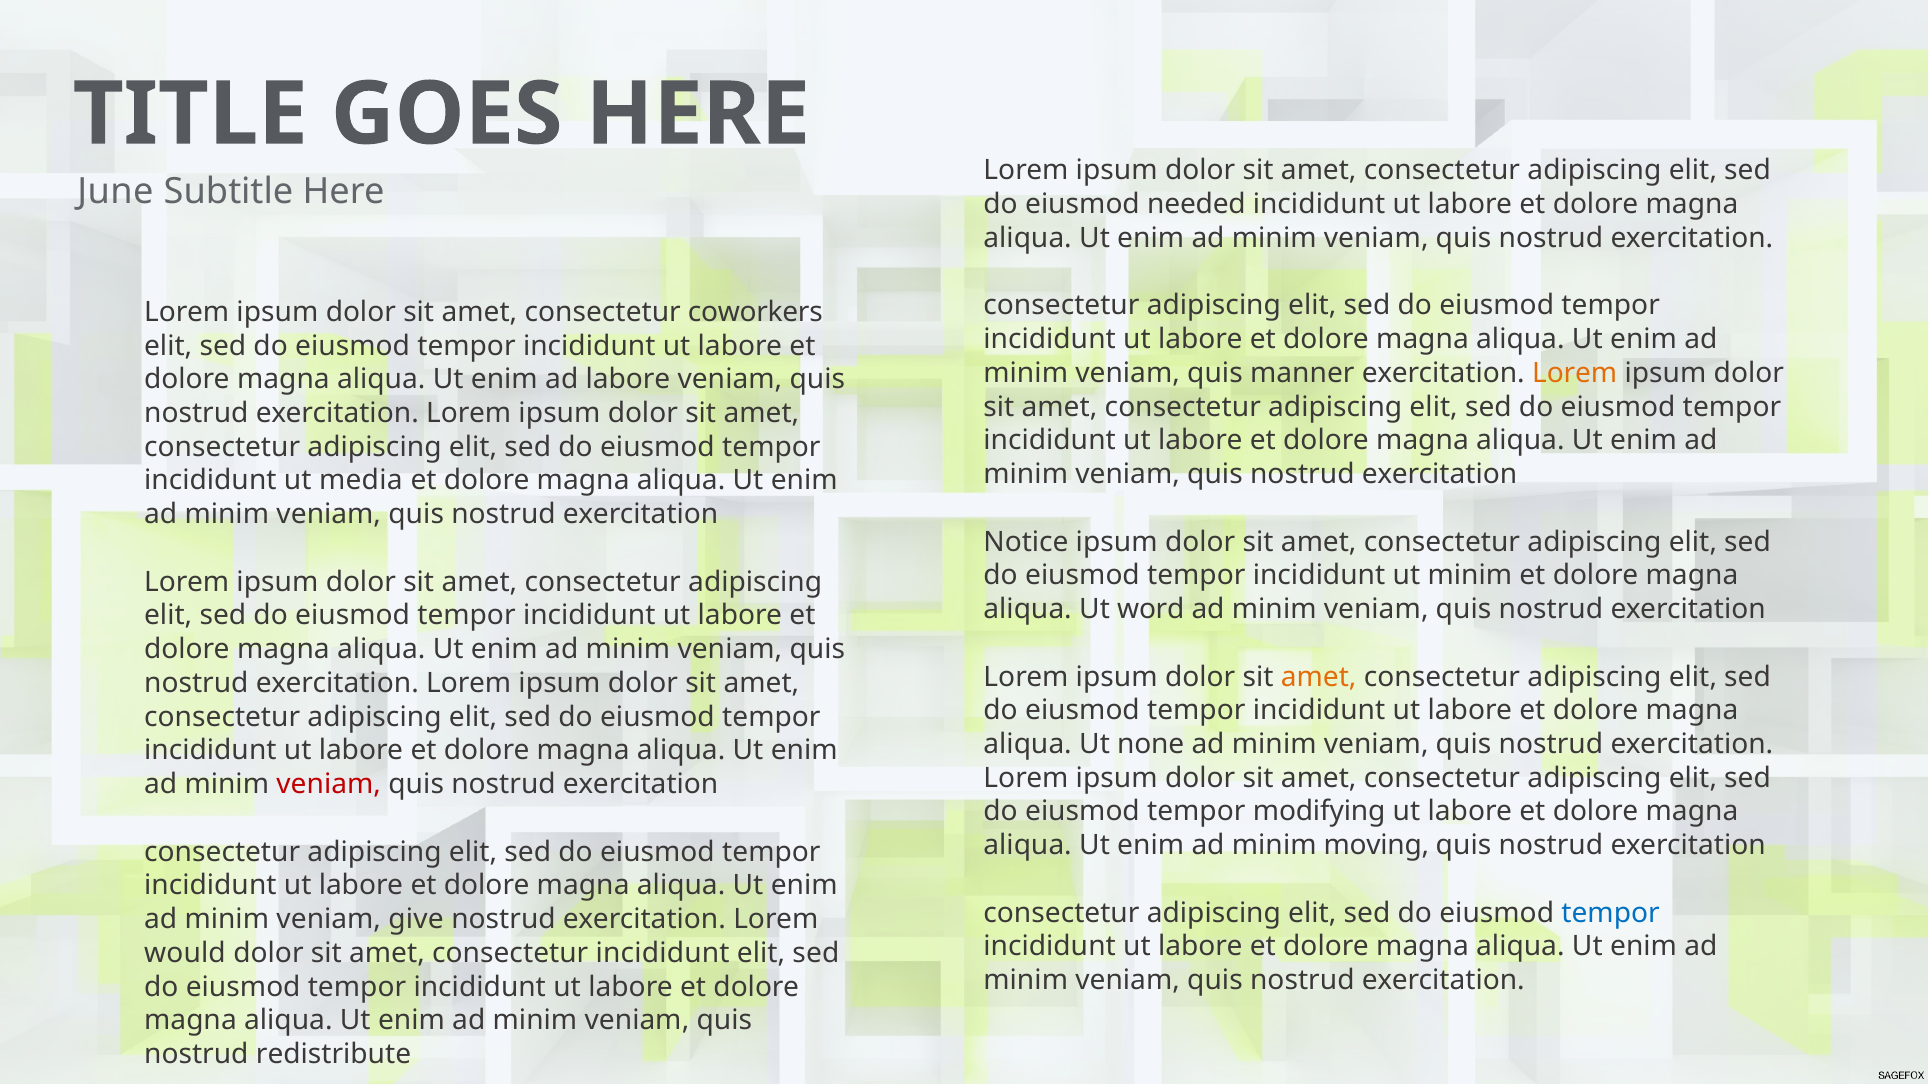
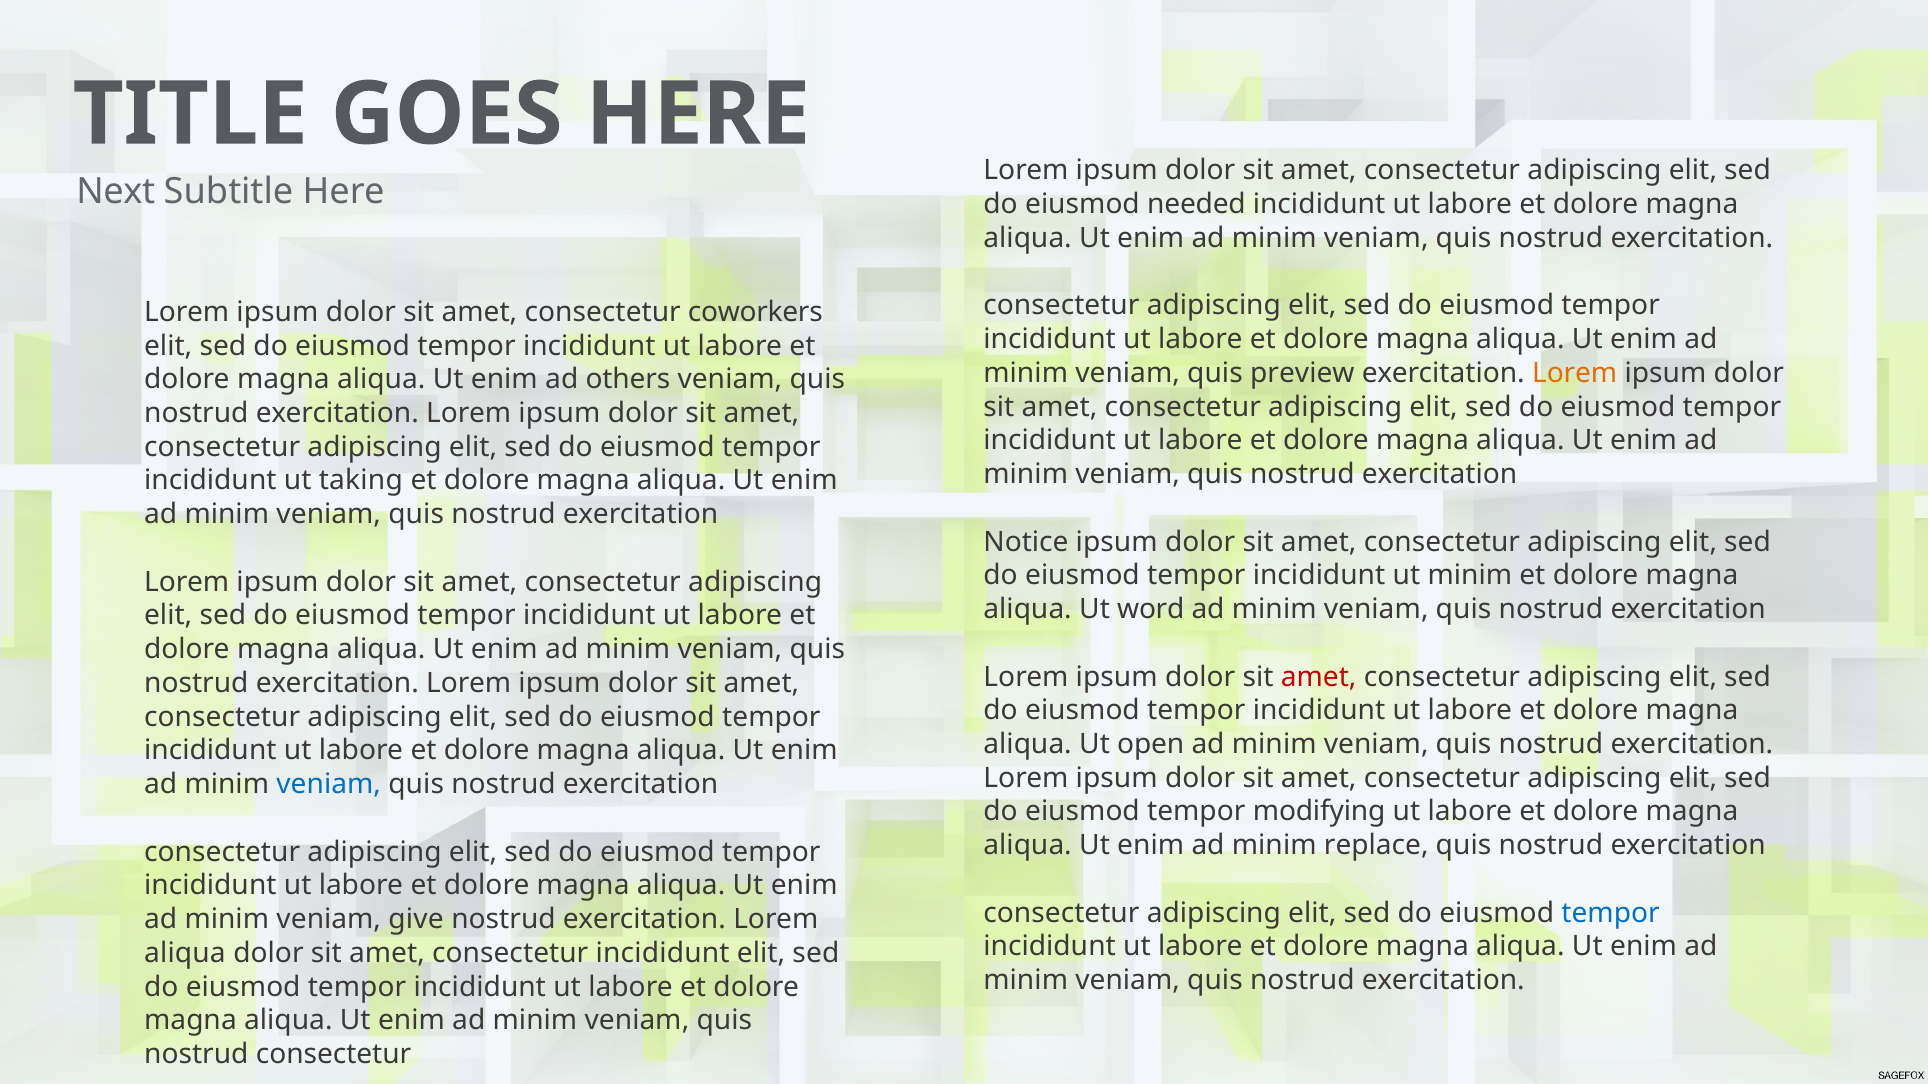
June: June -> Next (116, 191)
manner: manner -> preview (1302, 373)
ad labore: labore -> others (628, 380)
media: media -> taking (361, 481)
amet colour: orange -> red (1319, 677)
none: none -> open (1151, 745)
veniam colour: red -> blue (329, 785)
moving: moving -> replace (1376, 846)
would: would -> aliqua (185, 954)
nostrud redistribute: redistribute -> consectetur (334, 1055)
